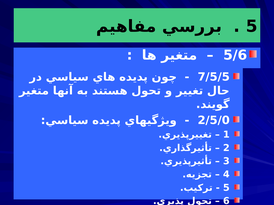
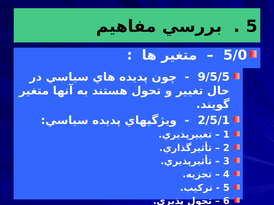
5/6: 5/6 -> 5/0 (235, 55)
7/5/5: 7/5/5 -> 9/5/5 (214, 77)
2/5/0: 2/5/0 -> 2/5/1 (214, 121)
